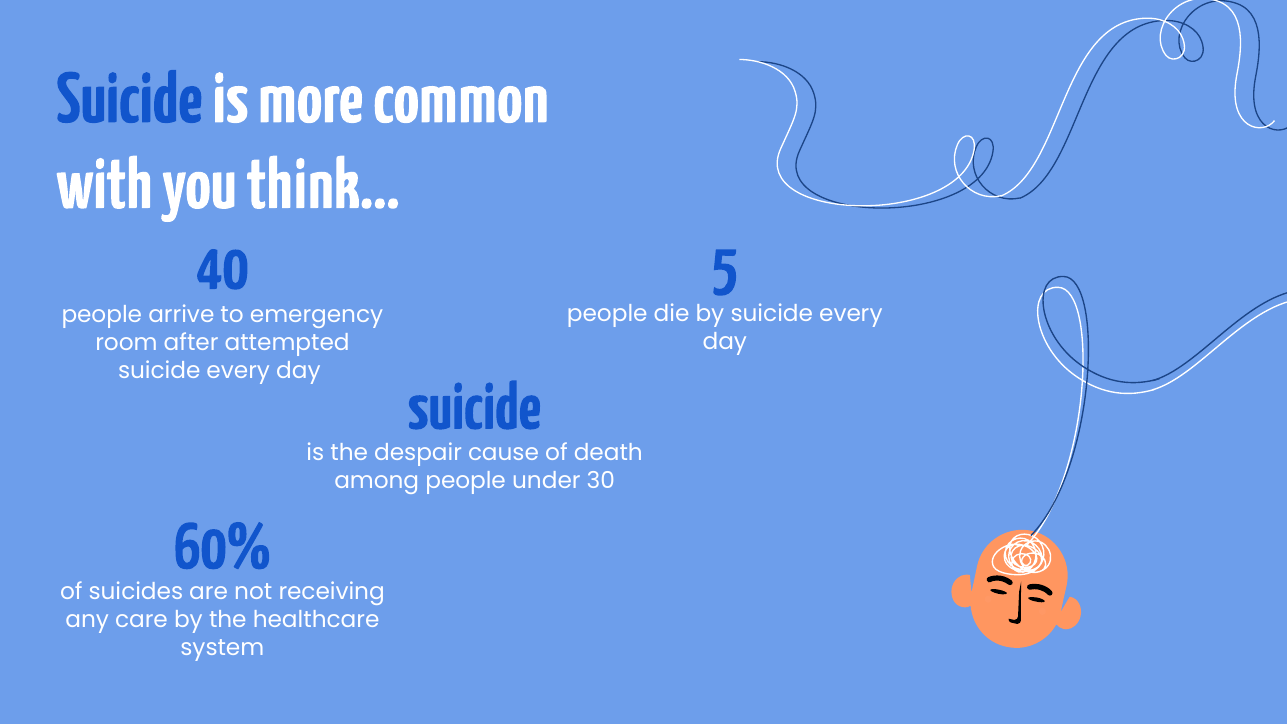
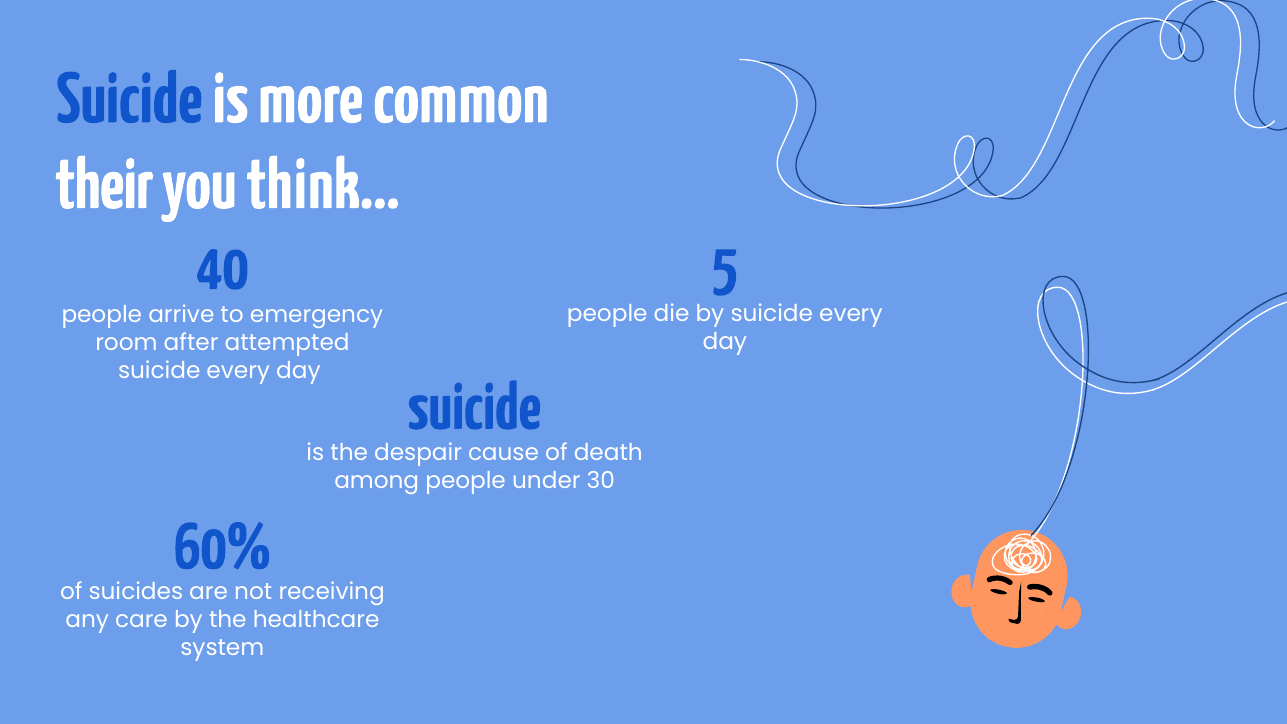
with: with -> their (104, 185)
